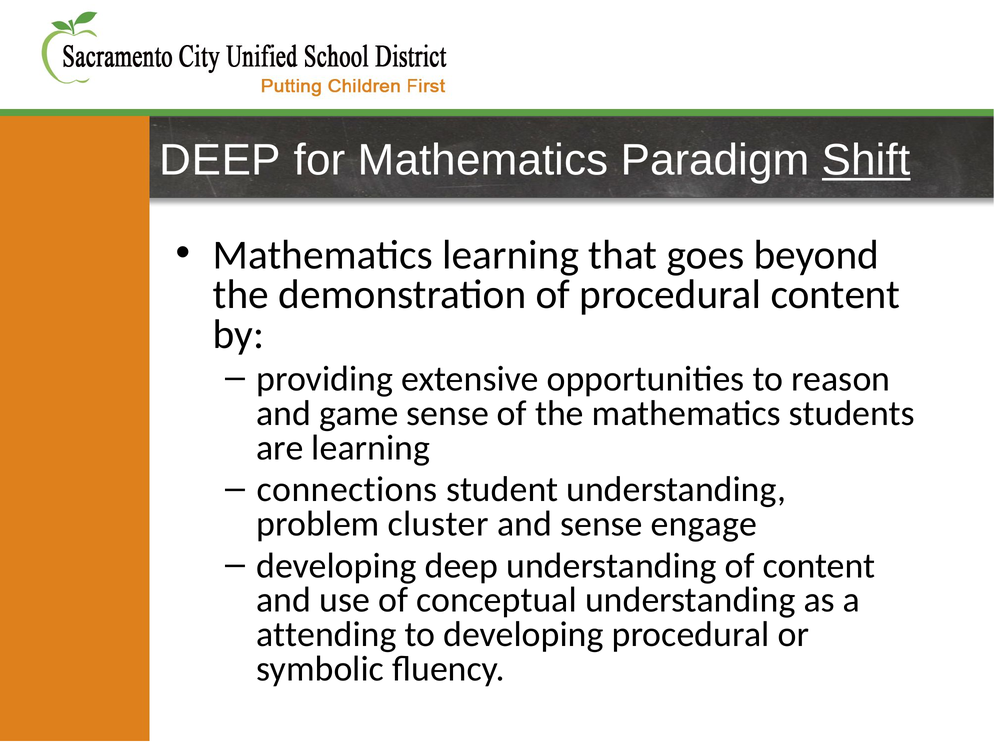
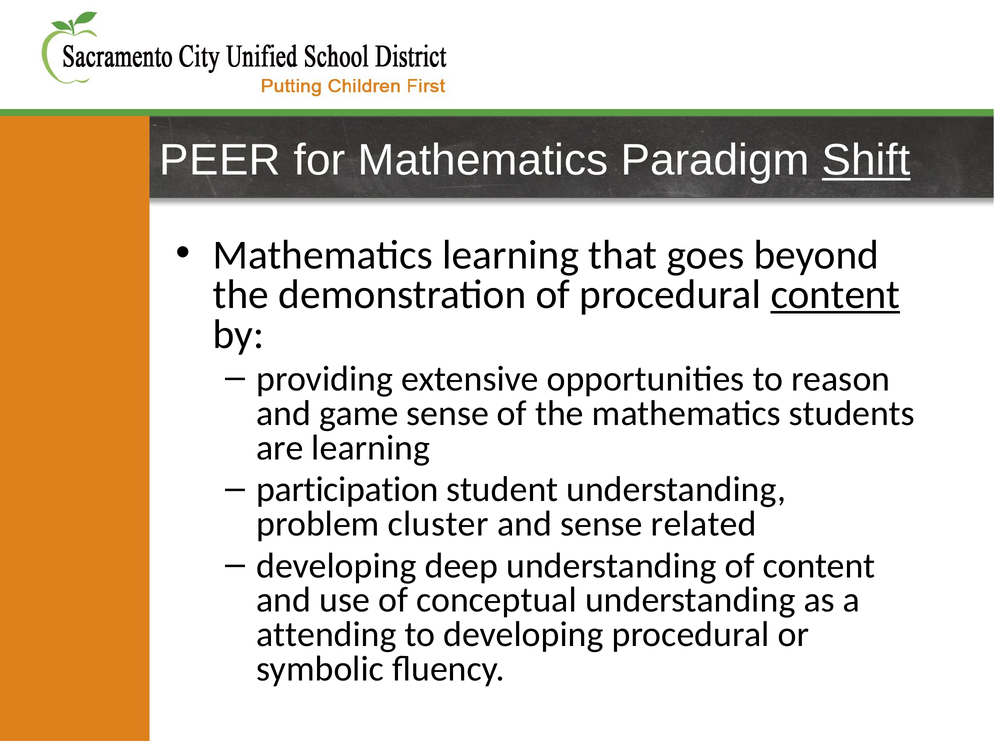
DEEP: DEEP -> PEER (220, 160)
content underline: none -> present (835, 295)
connections: connections -> participation (347, 490)
engage: engage -> related (704, 524)
